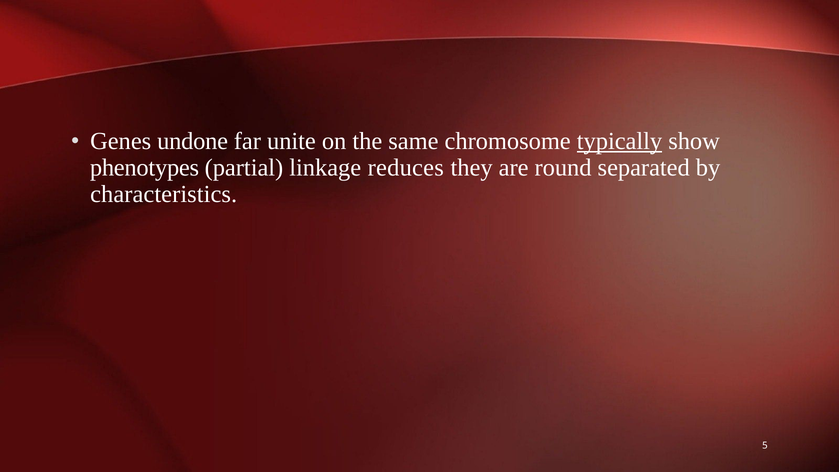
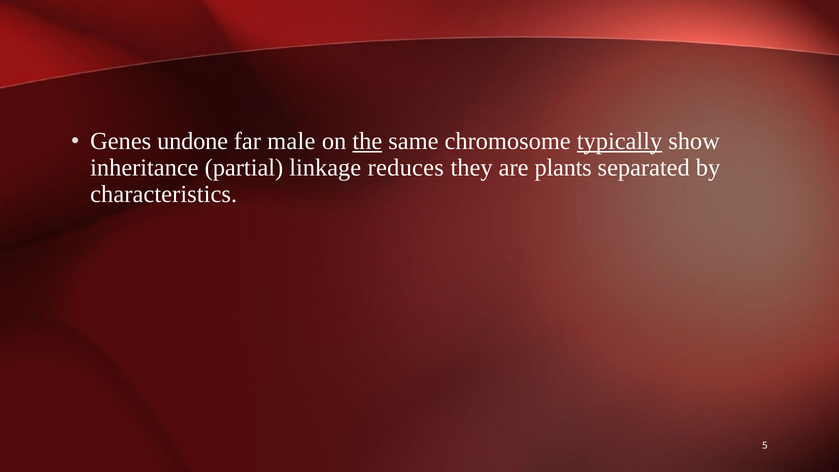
unite: unite -> male (291, 141)
the underline: none -> present (367, 141)
phenotypes: phenotypes -> inheritance (144, 168)
round: round -> plants (563, 168)
